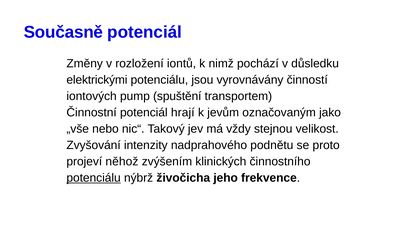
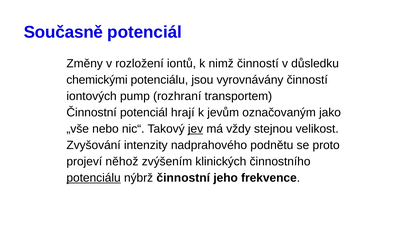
nimž pochází: pochází -> činností (258, 64)
elektrickými: elektrickými -> chemickými (97, 80)
spuštění: spuštění -> rozhraní (177, 96)
jev underline: none -> present (196, 129)
nýbrž živočicha: živočicha -> činnostní (183, 178)
